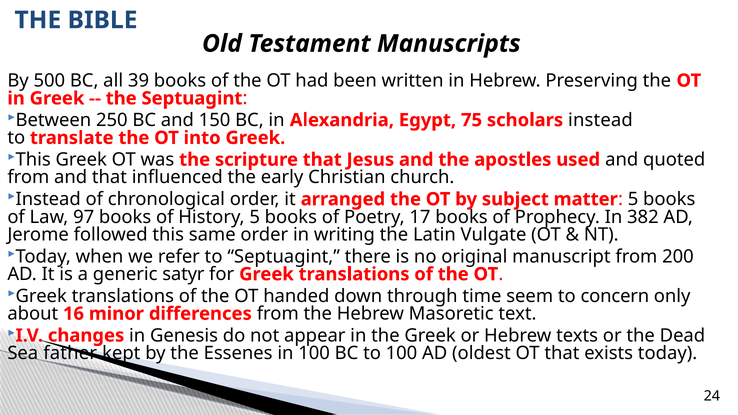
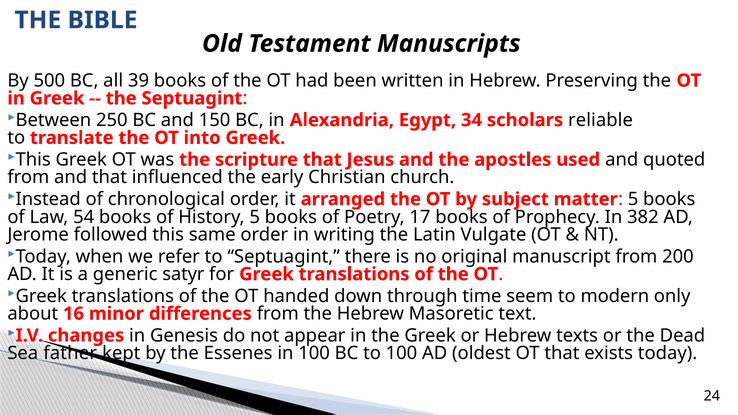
75: 75 -> 34 (472, 120)
instead: instead -> reliable (601, 120)
97: 97 -> 54 (84, 217)
concern: concern -> modern (615, 296)
